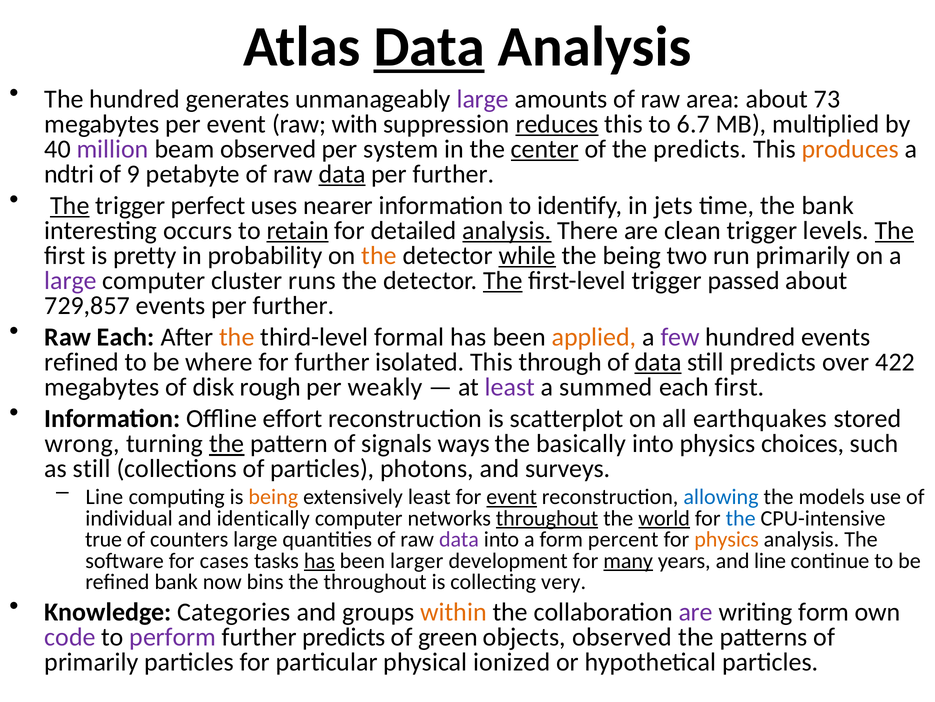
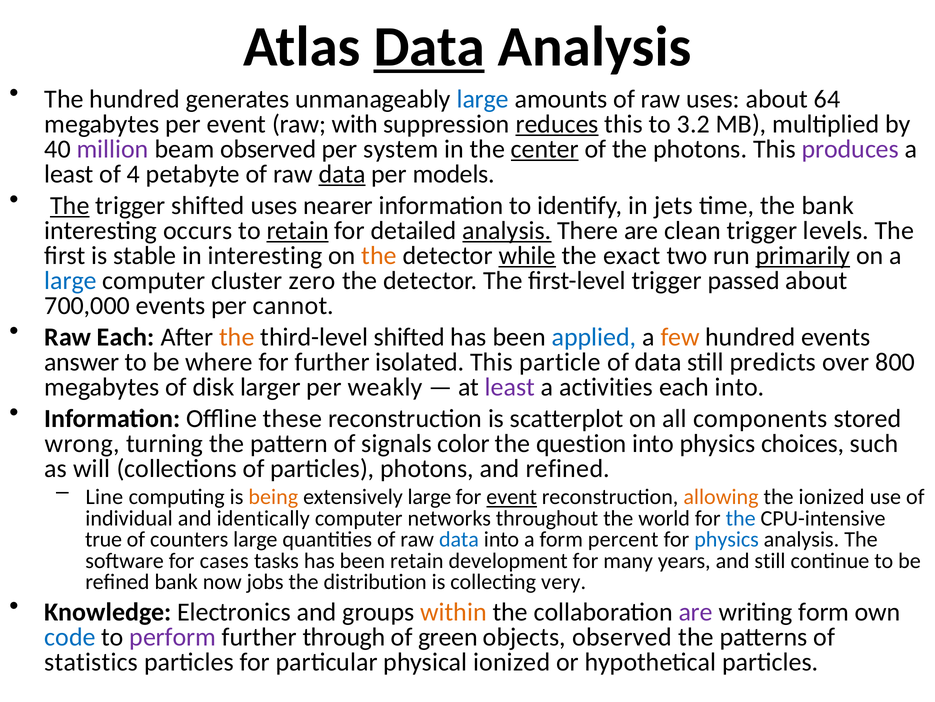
large colour: purple -> blue (483, 99)
raw area: area -> uses (713, 99)
73: 73 -> 64 (827, 99)
6.7: 6.7 -> 3.2 (693, 124)
the predicts: predicts -> photons (700, 149)
produces colour: orange -> purple (850, 149)
ndtri: ndtri -> least (69, 174)
9: 9 -> 4 (133, 174)
further: further -> models (454, 174)
trigger perfect: perfect -> shifted (208, 205)
The underline: present -> none (894, 230)
pretty: pretty -> stable (145, 255)
in probability: probability -> interesting (265, 255)
the being: being -> exact (632, 255)
primarily underline: none -> present (803, 255)
large colour: purple -> blue (71, 280)
runs: runs -> zero (312, 280)
The underline: present -> none (503, 280)
729,857: 729,857 -> 700,000 (87, 305)
events per further: further -> cannot (293, 305)
third-level formal: formal -> shifted (409, 337)
applied colour: orange -> blue (594, 337)
few colour: purple -> orange (680, 337)
refined: refined -> answer (82, 362)
through: through -> particle (560, 362)
data underline: present -> none (658, 362)
422: 422 -> 800 (895, 362)
rough: rough -> larger (270, 387)
summed: summed -> activities (606, 387)
each first: first -> into (740, 387)
effort: effort -> these (292, 418)
earthquakes: earthquakes -> components (760, 418)
the underline: present -> none (227, 443)
ways: ways -> color (464, 443)
basically: basically -> question (581, 443)
as still: still -> will (92, 468)
and surveys: surveys -> refined (568, 468)
extensively least: least -> large (429, 497)
allowing colour: blue -> orange (721, 497)
the models: models -> ionized (832, 497)
throughout underline: present -> none (547, 518)
world underline: present -> none (664, 518)
data colour: purple -> blue (459, 539)
physics colour: orange -> blue (727, 539)
has underline: present -> none (319, 560)
been larger: larger -> retain (417, 560)
many underline: present -> none (628, 560)
and line: line -> still (770, 560)
bins: bins -> jobs (265, 581)
the throughout: throughout -> distribution (375, 581)
Categories: Categories -> Electronics (234, 612)
code colour: purple -> blue (70, 637)
further predicts: predicts -> through (344, 637)
primarily: primarily -> statistics (91, 662)
